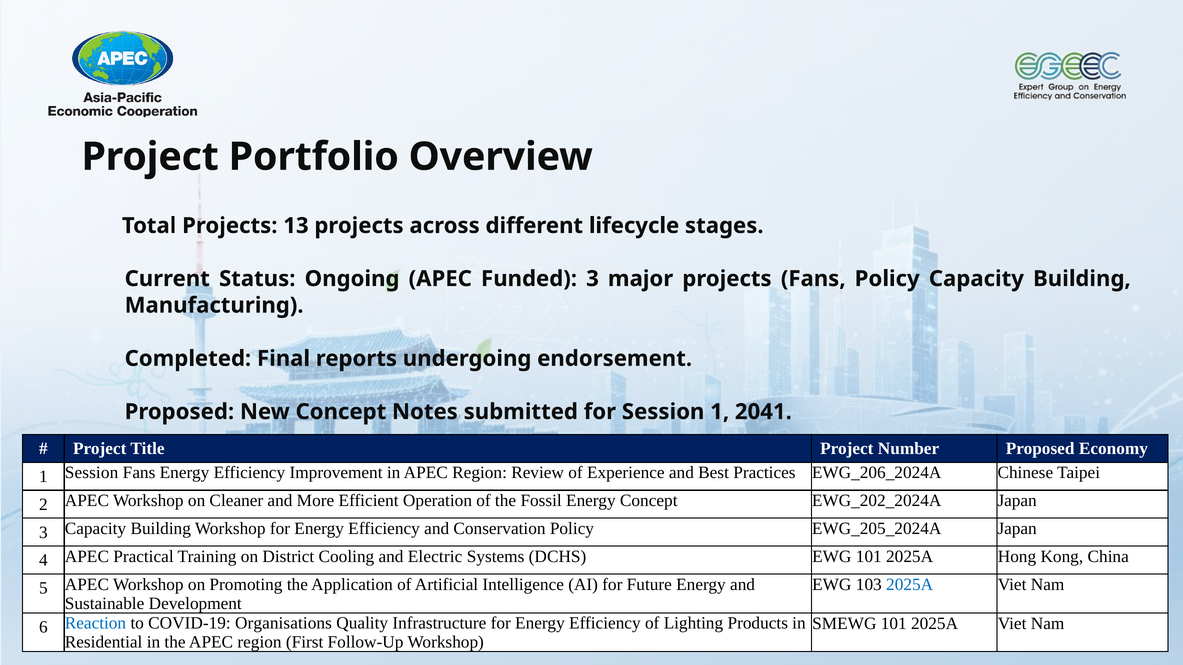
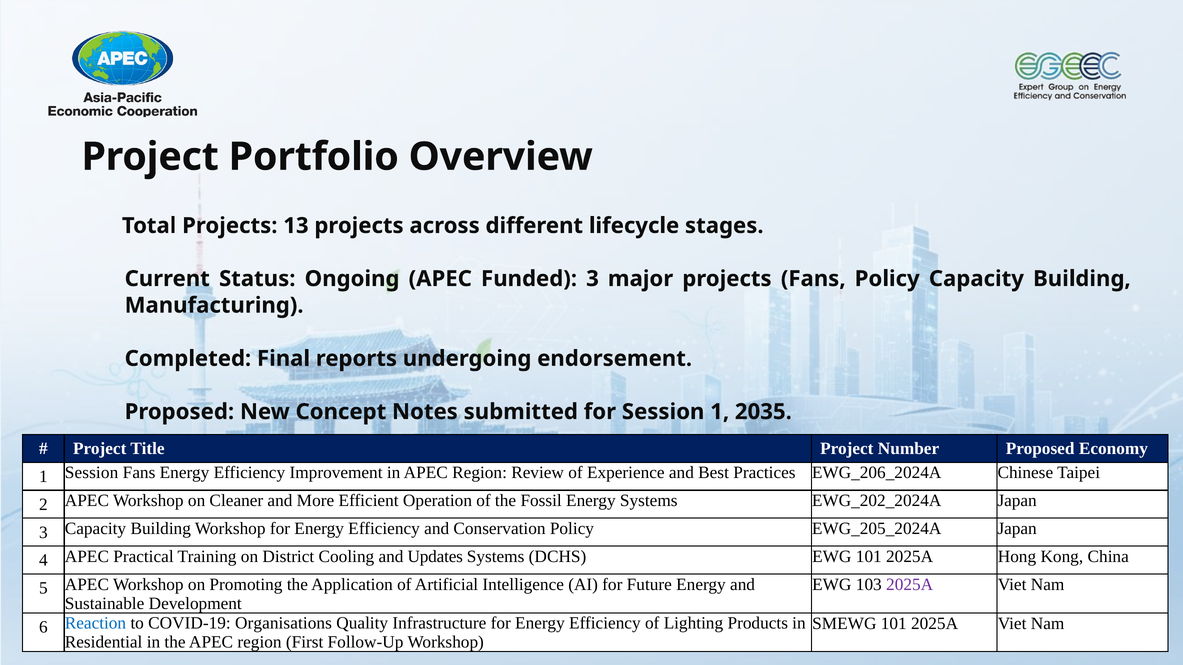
2041: 2041 -> 2035 (763, 412)
Energy Concept: Concept -> Systems (649, 501)
Electric: Electric -> Updates (435, 557)
2025A colour: blue -> purple (910, 585)
